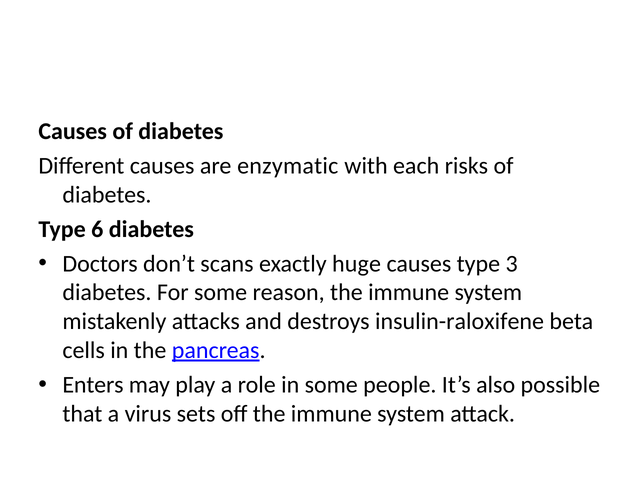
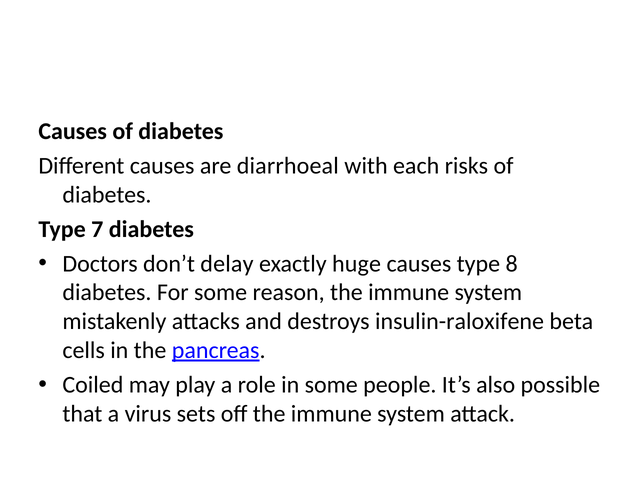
enzymatic: enzymatic -> diarrhoeal (288, 166)
6: 6 -> 7 (97, 229)
scans: scans -> delay (227, 264)
3: 3 -> 8 (512, 264)
Enters: Enters -> Coiled (93, 385)
